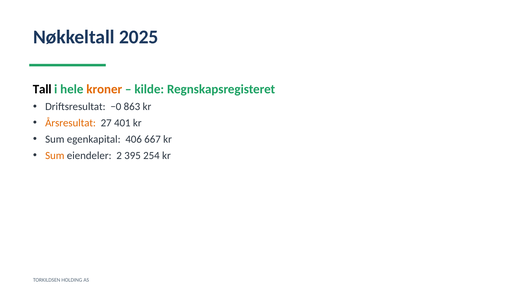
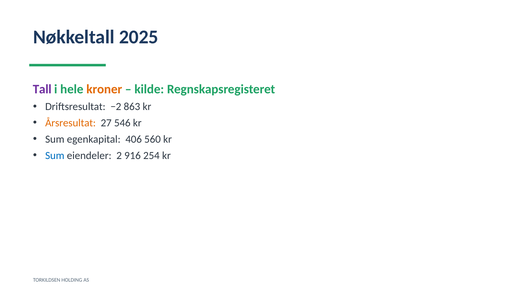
Tall colour: black -> purple (42, 89)
−0: −0 -> −2 (116, 107)
401: 401 -> 546 (122, 123)
667: 667 -> 560 (153, 139)
Sum colour: orange -> blue (55, 155)
395: 395 -> 916 (133, 155)
